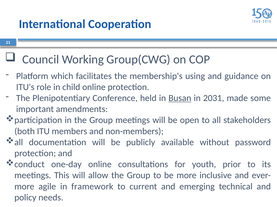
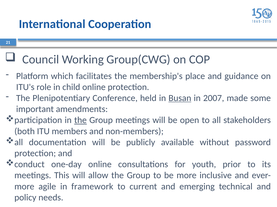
using: using -> place (195, 76)
2031: 2031 -> 2007 (214, 98)
the underline: none -> present (80, 121)
